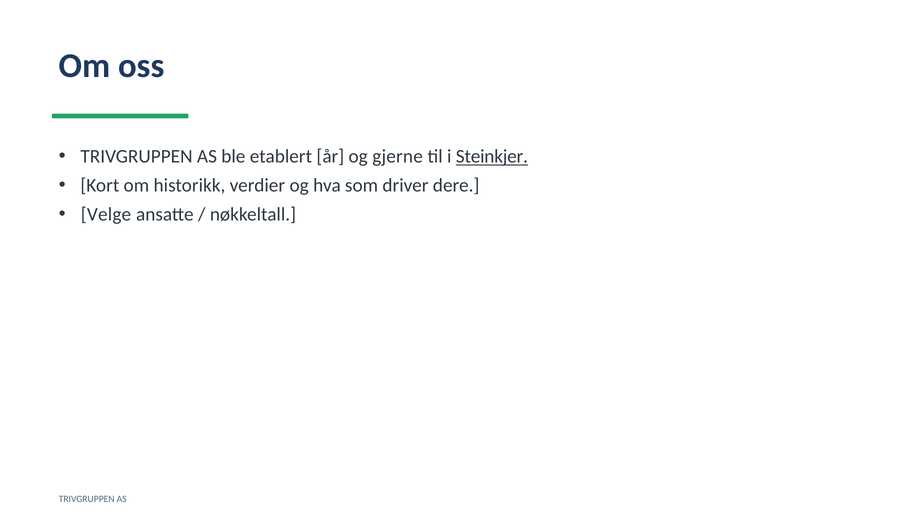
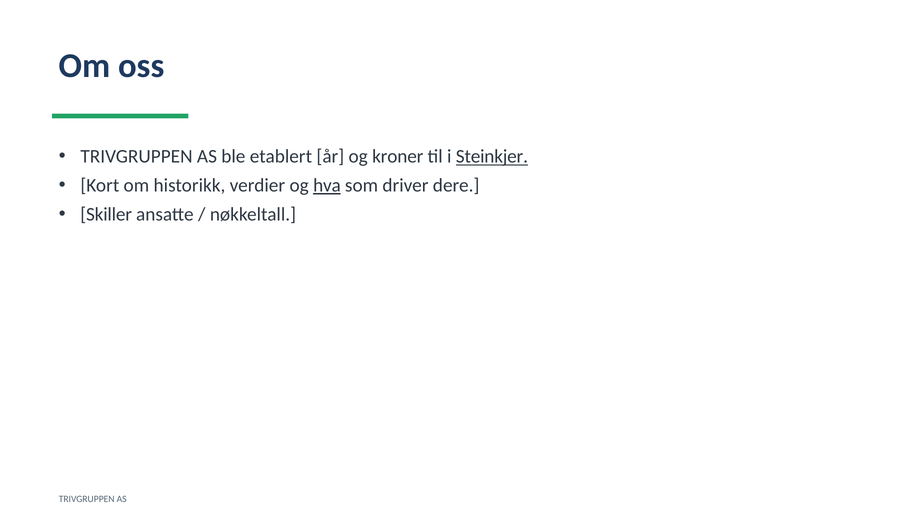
gjerne: gjerne -> kroner (398, 156)
hva underline: none -> present (327, 185)
Velge: Velge -> Skiller (106, 214)
